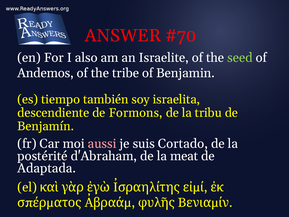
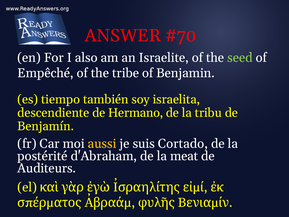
Andemos: Andemos -> Empêché (45, 73)
Formons: Formons -> Hermano (136, 113)
aussi colour: pink -> yellow (102, 143)
Adaptada: Adaptada -> Auditeurs (47, 168)
